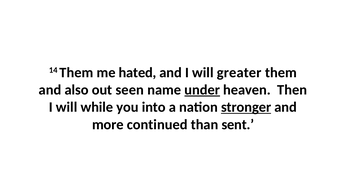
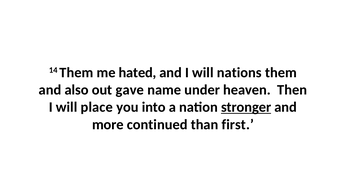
greater: greater -> nations (239, 72)
seen: seen -> gave (130, 90)
under underline: present -> none (202, 90)
while: while -> place (97, 107)
sent: sent -> first (238, 124)
